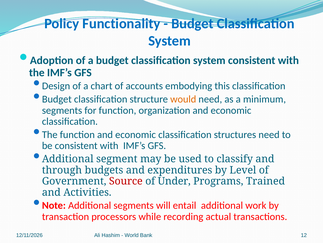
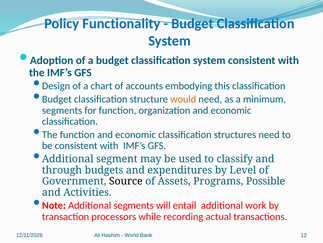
Source colour: red -> black (126, 181)
Under: Under -> Assets (174, 181)
Trained: Trained -> Possible (266, 181)
